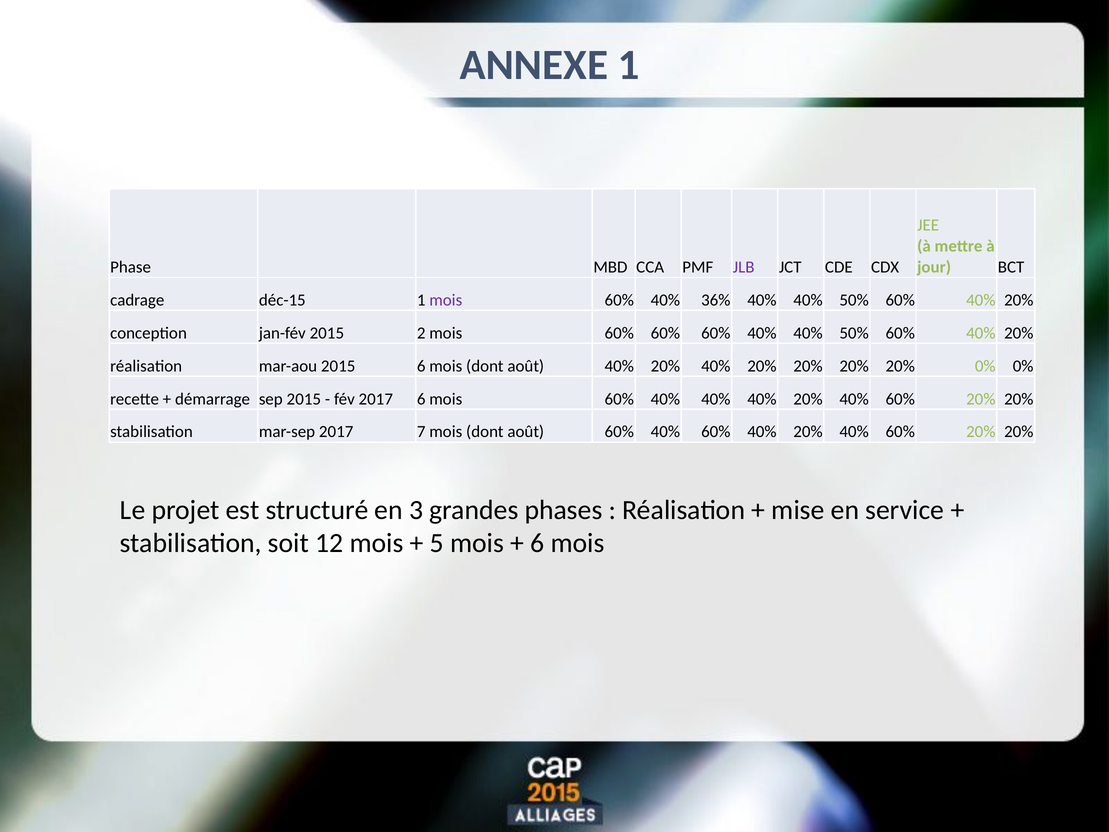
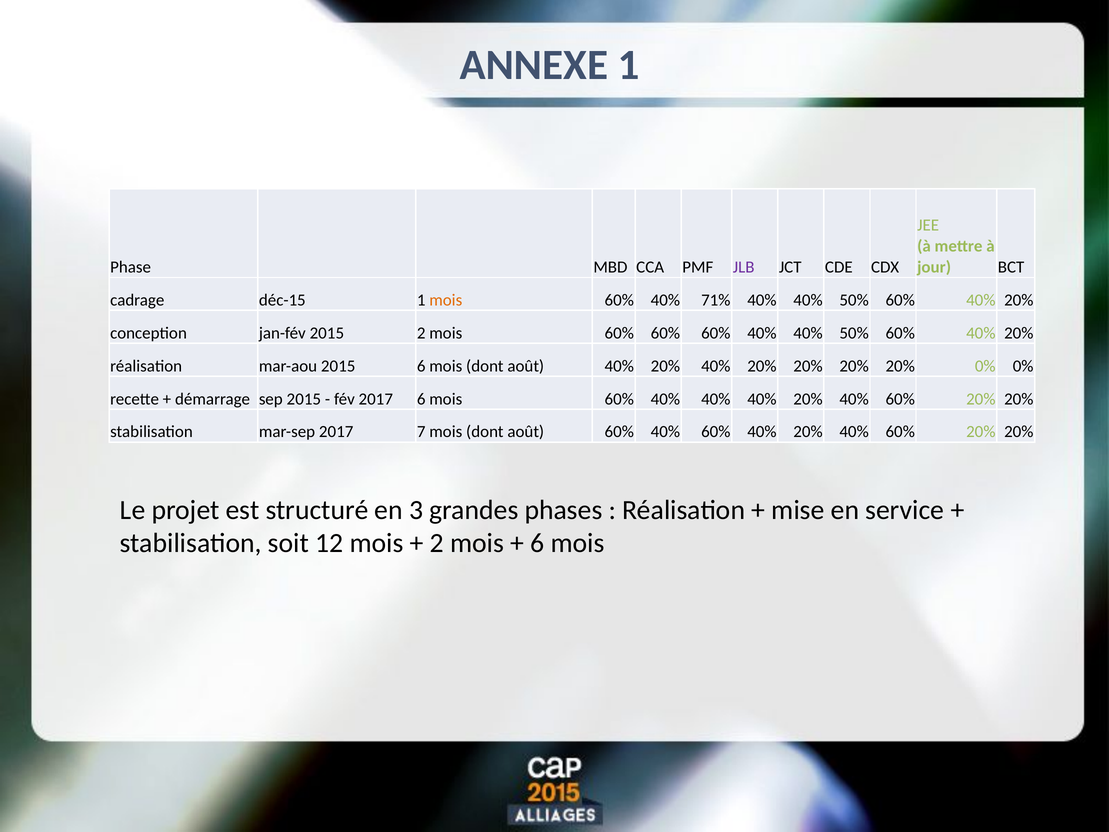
mois colour: purple -> orange (446, 300)
36%: 36% -> 71% (716, 300)
5: 5 -> 2 (437, 543)
